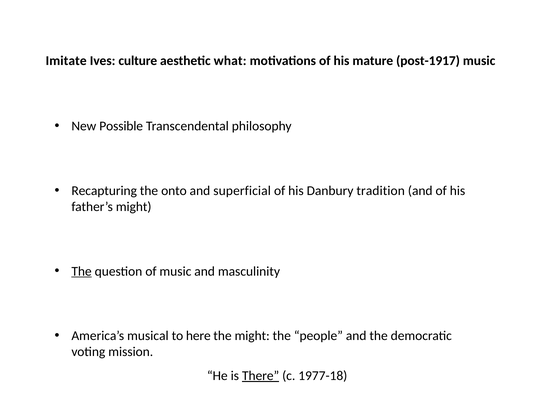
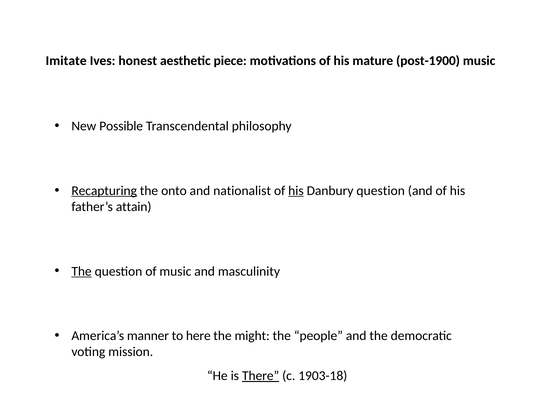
culture: culture -> honest (138, 61)
what: what -> piece (230, 61)
post-1917: post-1917 -> post-1900 (428, 61)
Recapturing underline: none -> present (104, 191)
superficial: superficial -> nationalist (242, 191)
his underline: none -> present (296, 191)
Danbury tradition: tradition -> question (381, 191)
father’s might: might -> attain (134, 207)
musical: musical -> manner (148, 336)
1977-18: 1977-18 -> 1903-18 (323, 376)
